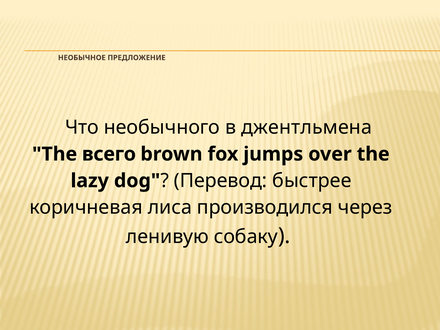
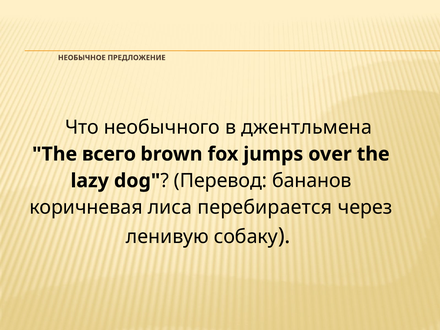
быстрее: быстрее -> бананов (312, 181)
производился: производился -> перебирается (265, 207)
